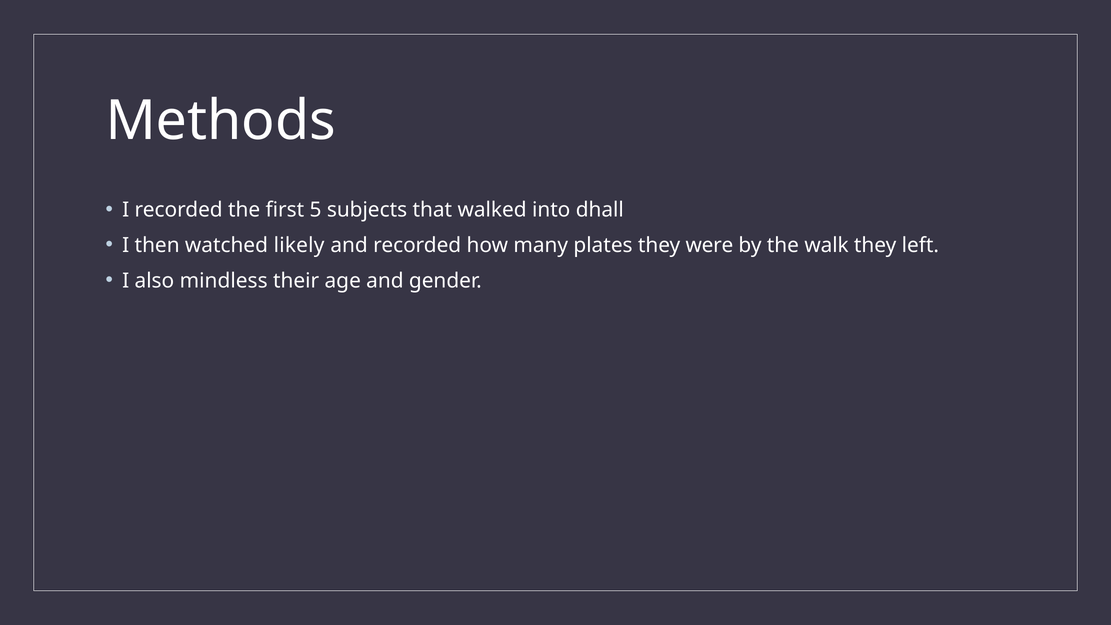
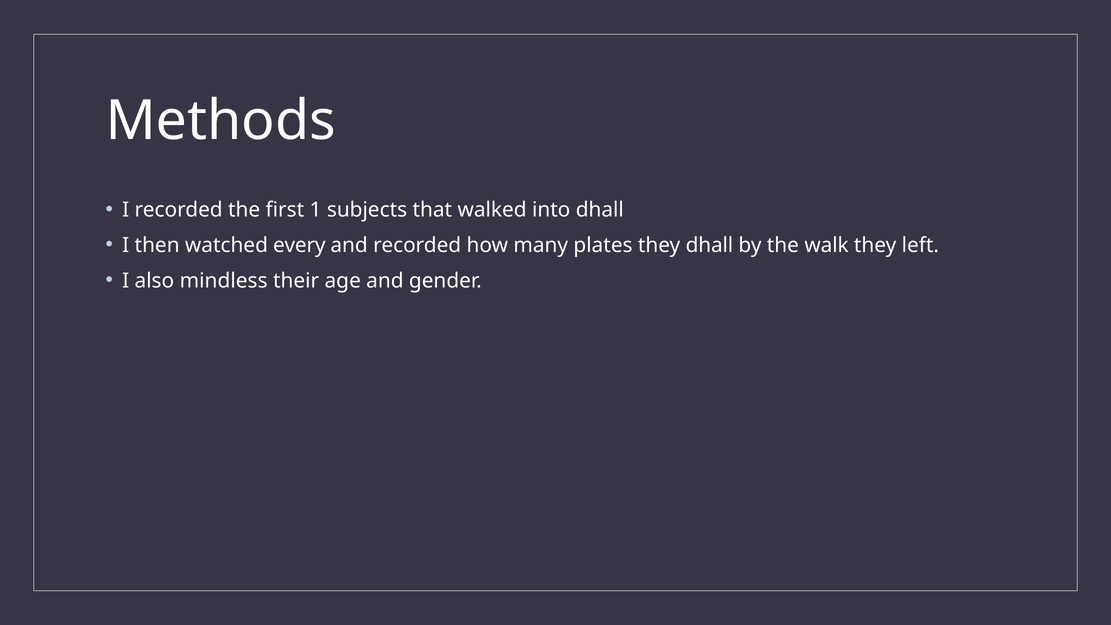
5: 5 -> 1 (316, 210)
likely: likely -> every (299, 245)
they were: were -> dhall (709, 245)
